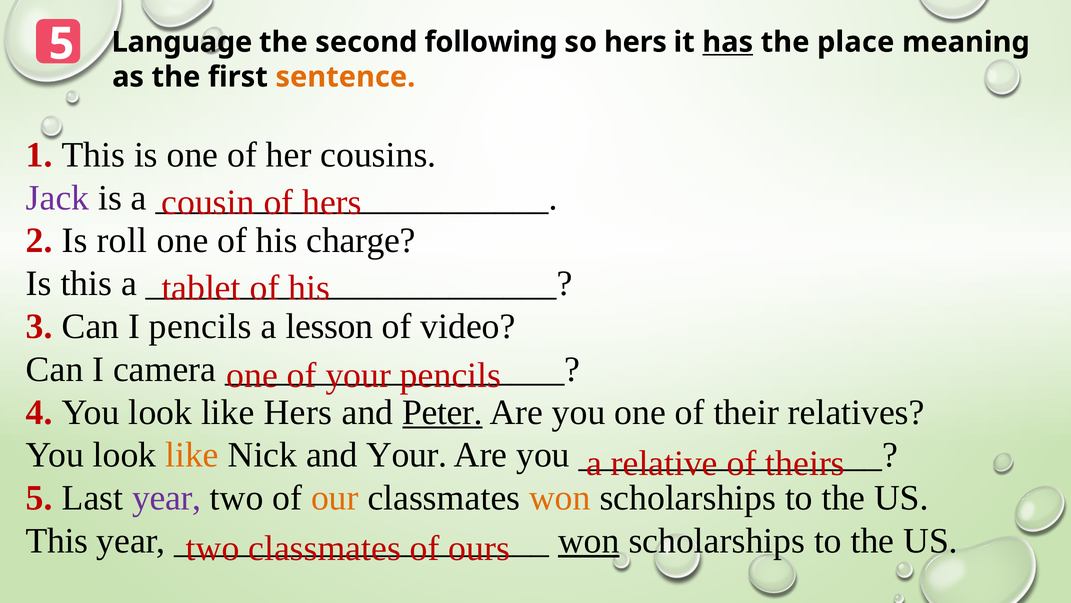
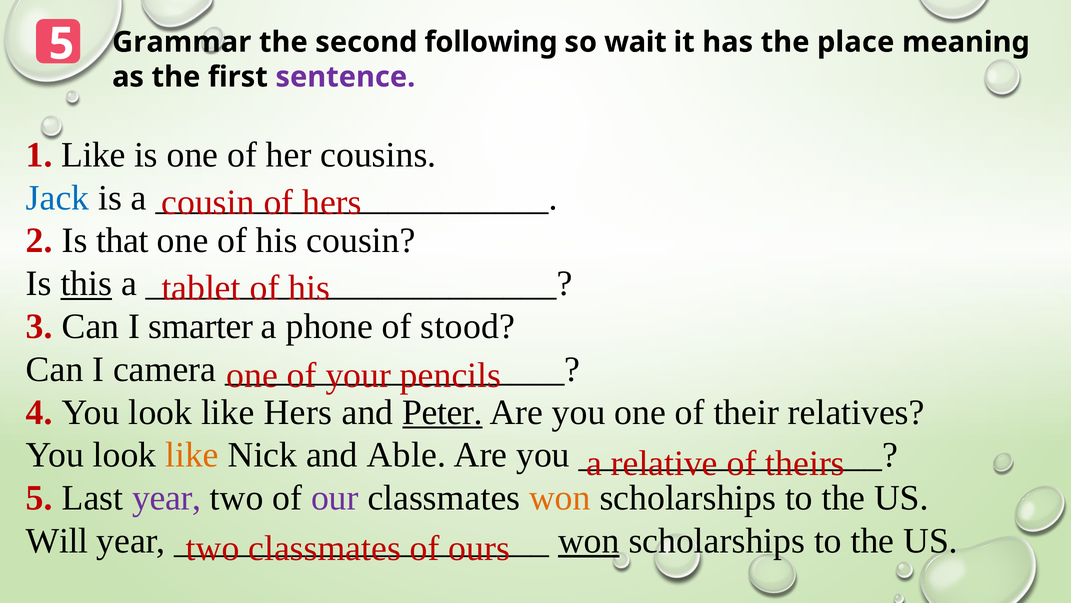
Language: Language -> Grammar (182, 42)
so hers: hers -> wait (635, 42)
has underline: present -> none (728, 42)
sentence colour: orange -> purple (345, 77)
1 This: This -> Like (94, 155)
Jack colour: purple -> blue (58, 198)
roll: roll -> that (122, 240)
his charge: charge -> cousin (361, 240)
this underline: none -> present (86, 283)
I pencils: pencils -> smarter (201, 326)
lesson: lesson -> phone (329, 326)
video: video -> stood (468, 326)
and Your: Your -> Able (407, 455)
our colour: orange -> purple (335, 498)
This: This -> Will (57, 540)
